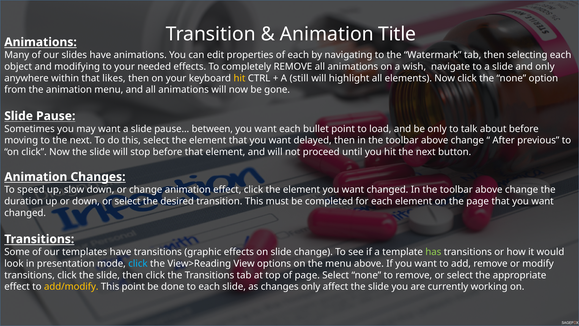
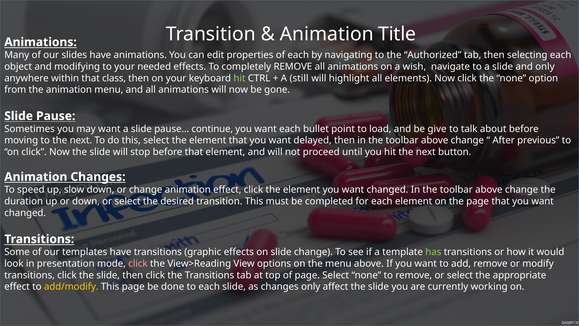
Watermark: Watermark -> Authorized (433, 55)
likes: likes -> class (114, 78)
hit colour: yellow -> light green (239, 78)
between: between -> continue (212, 129)
be only: only -> give (437, 129)
click colour: light blue -> pink (138, 263)
This point: point -> page (133, 286)
